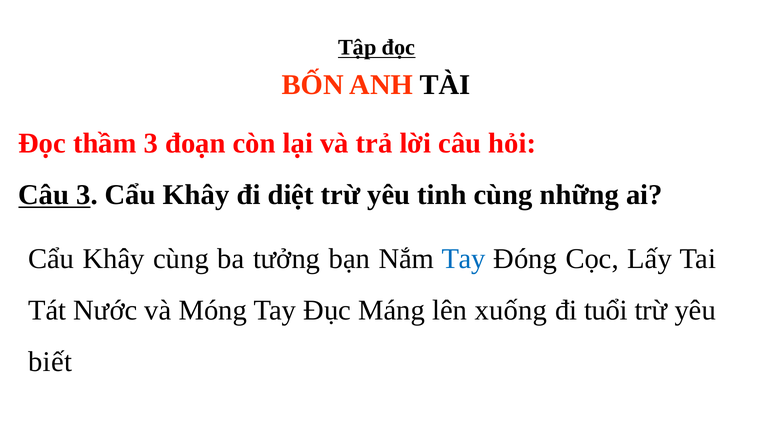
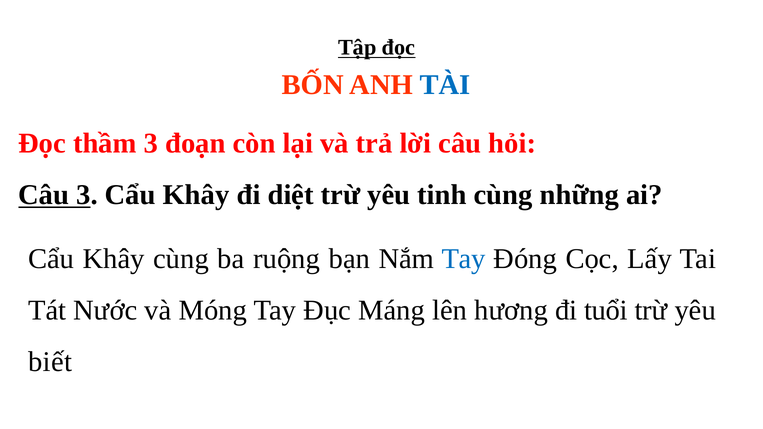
TÀI colour: black -> blue (445, 85)
tưởng: tưởng -> ruộng (287, 259)
xuống: xuống -> hương (511, 310)
